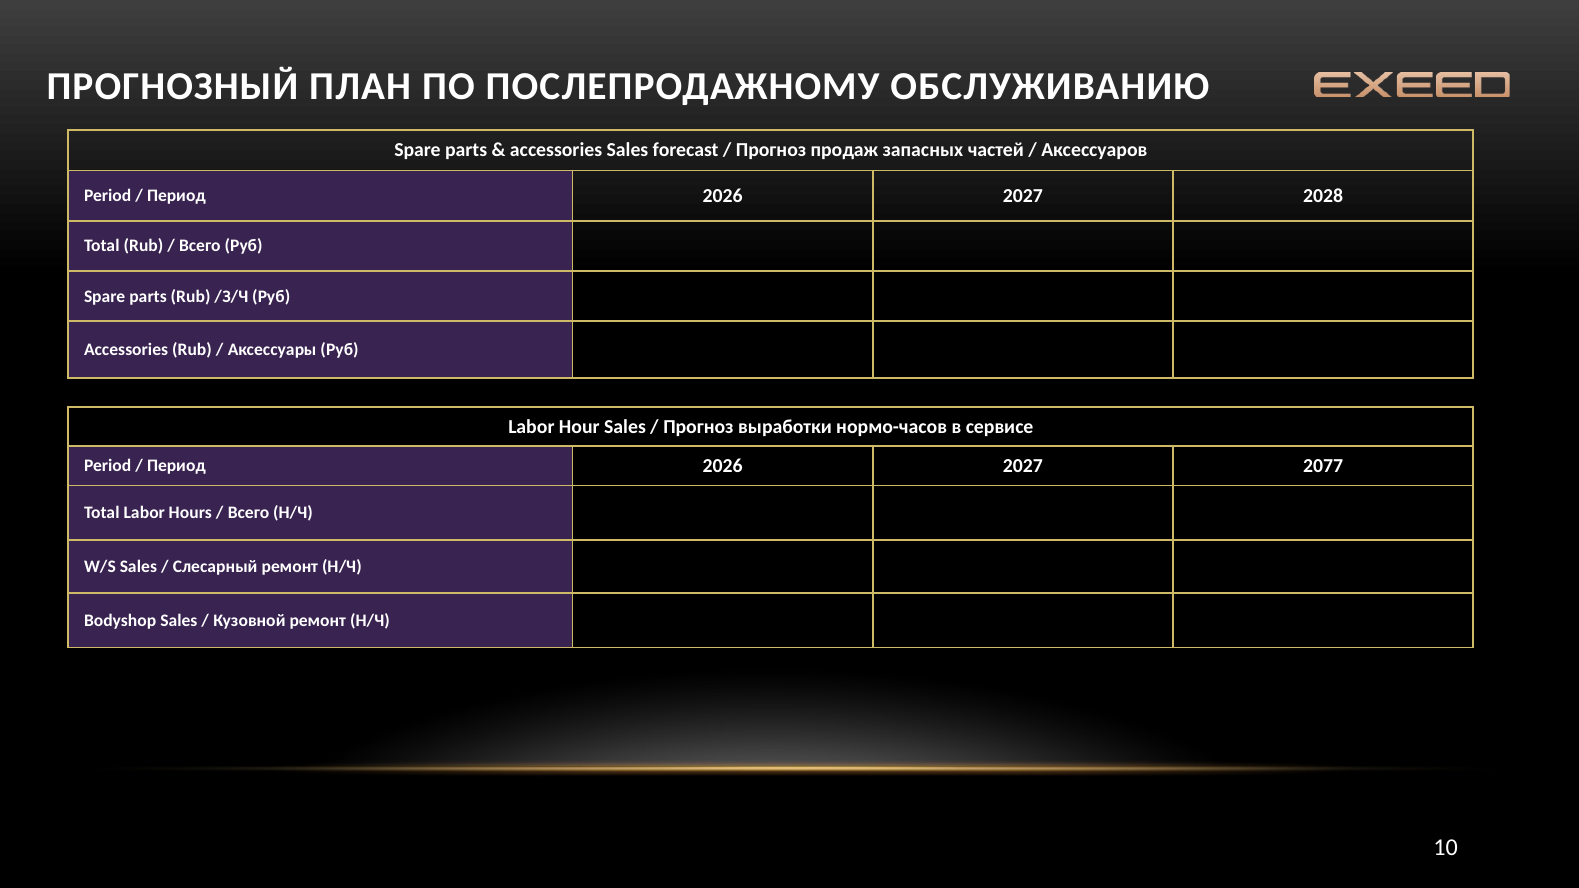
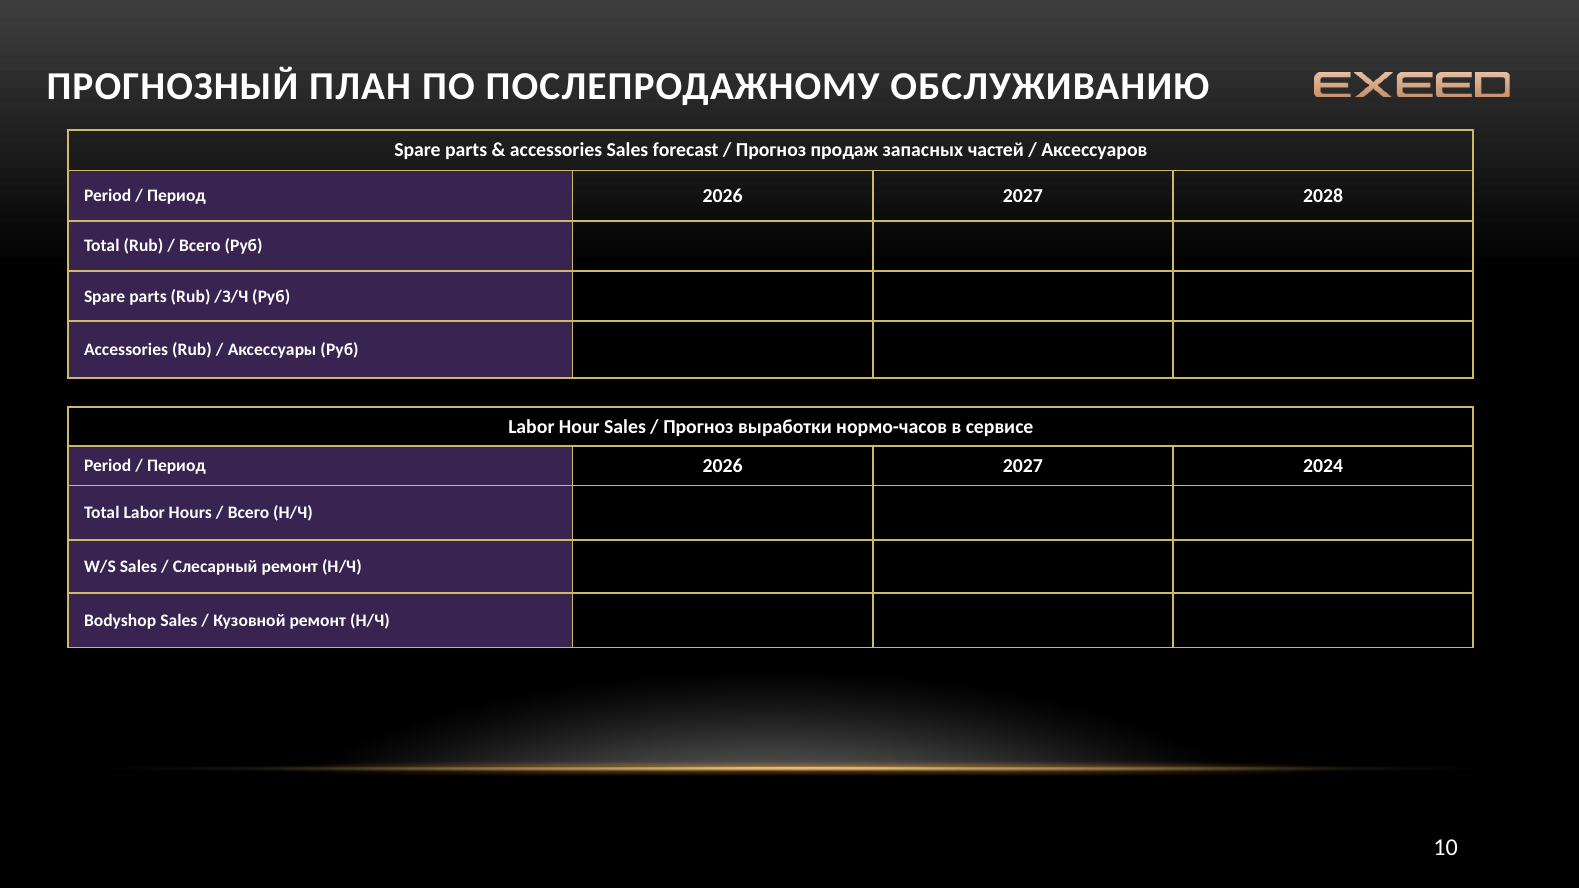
2077: 2077 -> 2024 (1323, 466)
